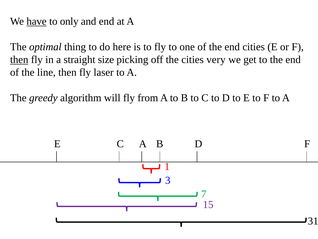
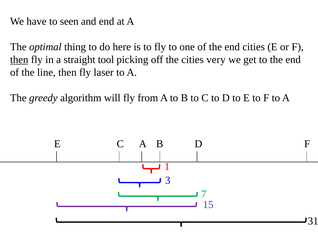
have underline: present -> none (37, 21)
only: only -> seen (69, 21)
size: size -> tool (106, 60)
